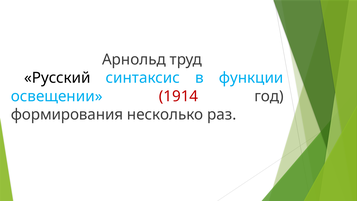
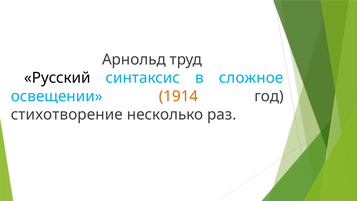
функции: функции -> сложное (251, 78)
1914 colour: red -> orange (178, 96)
формирования: формирования -> стихотворение (67, 114)
